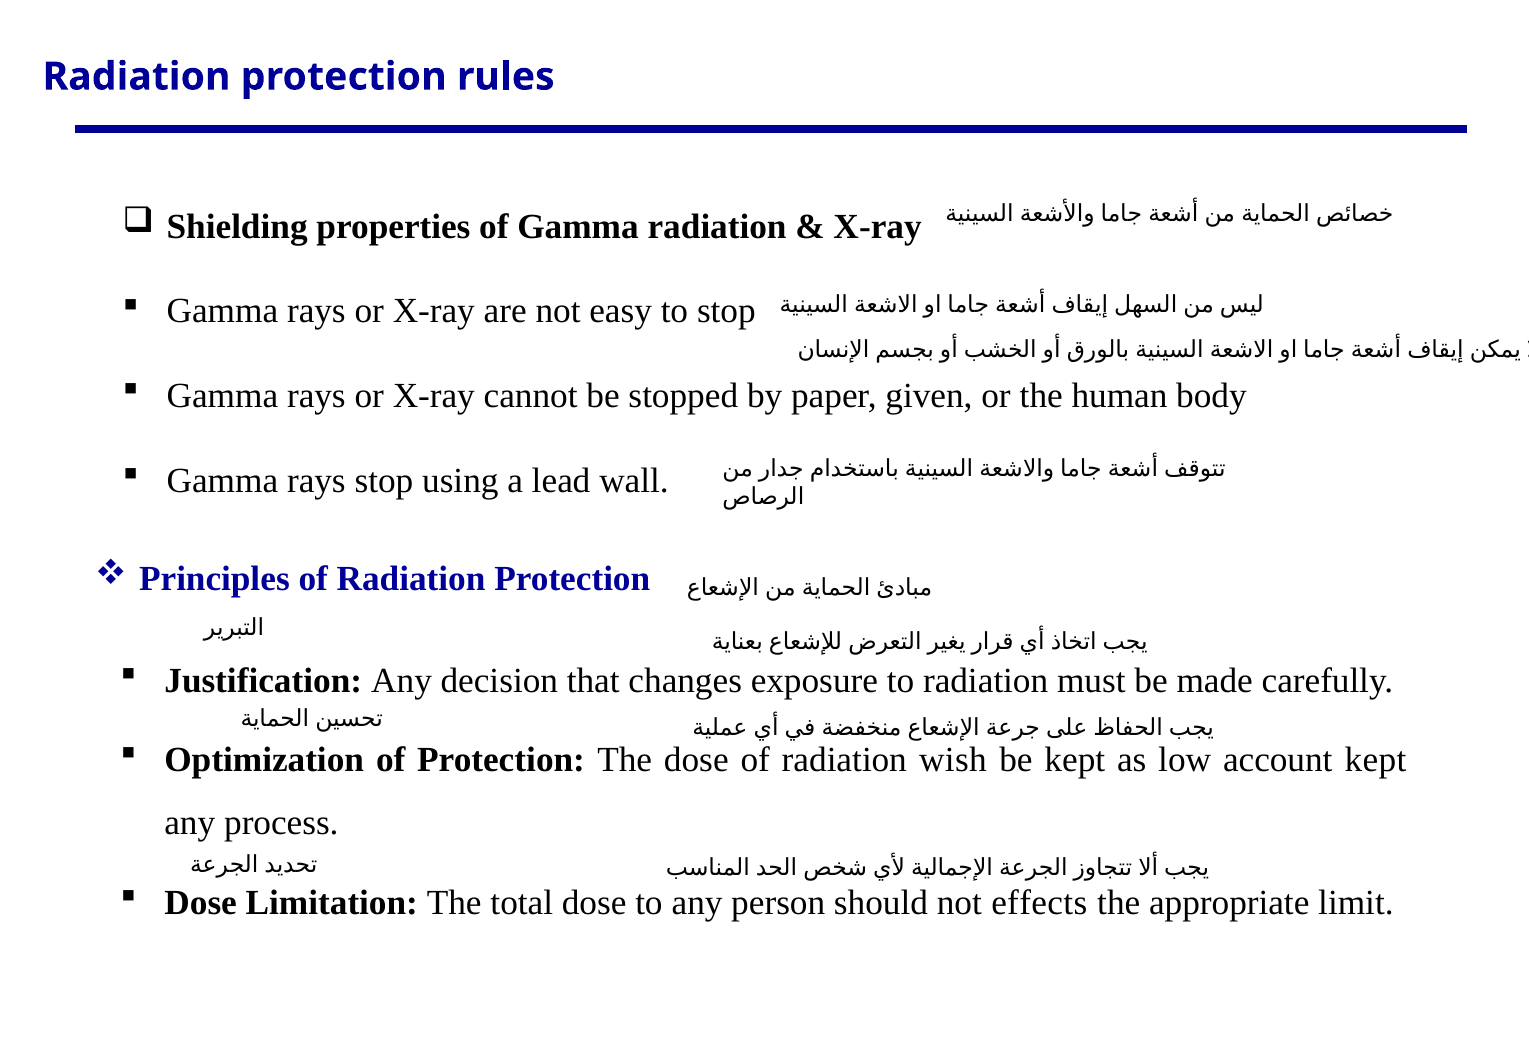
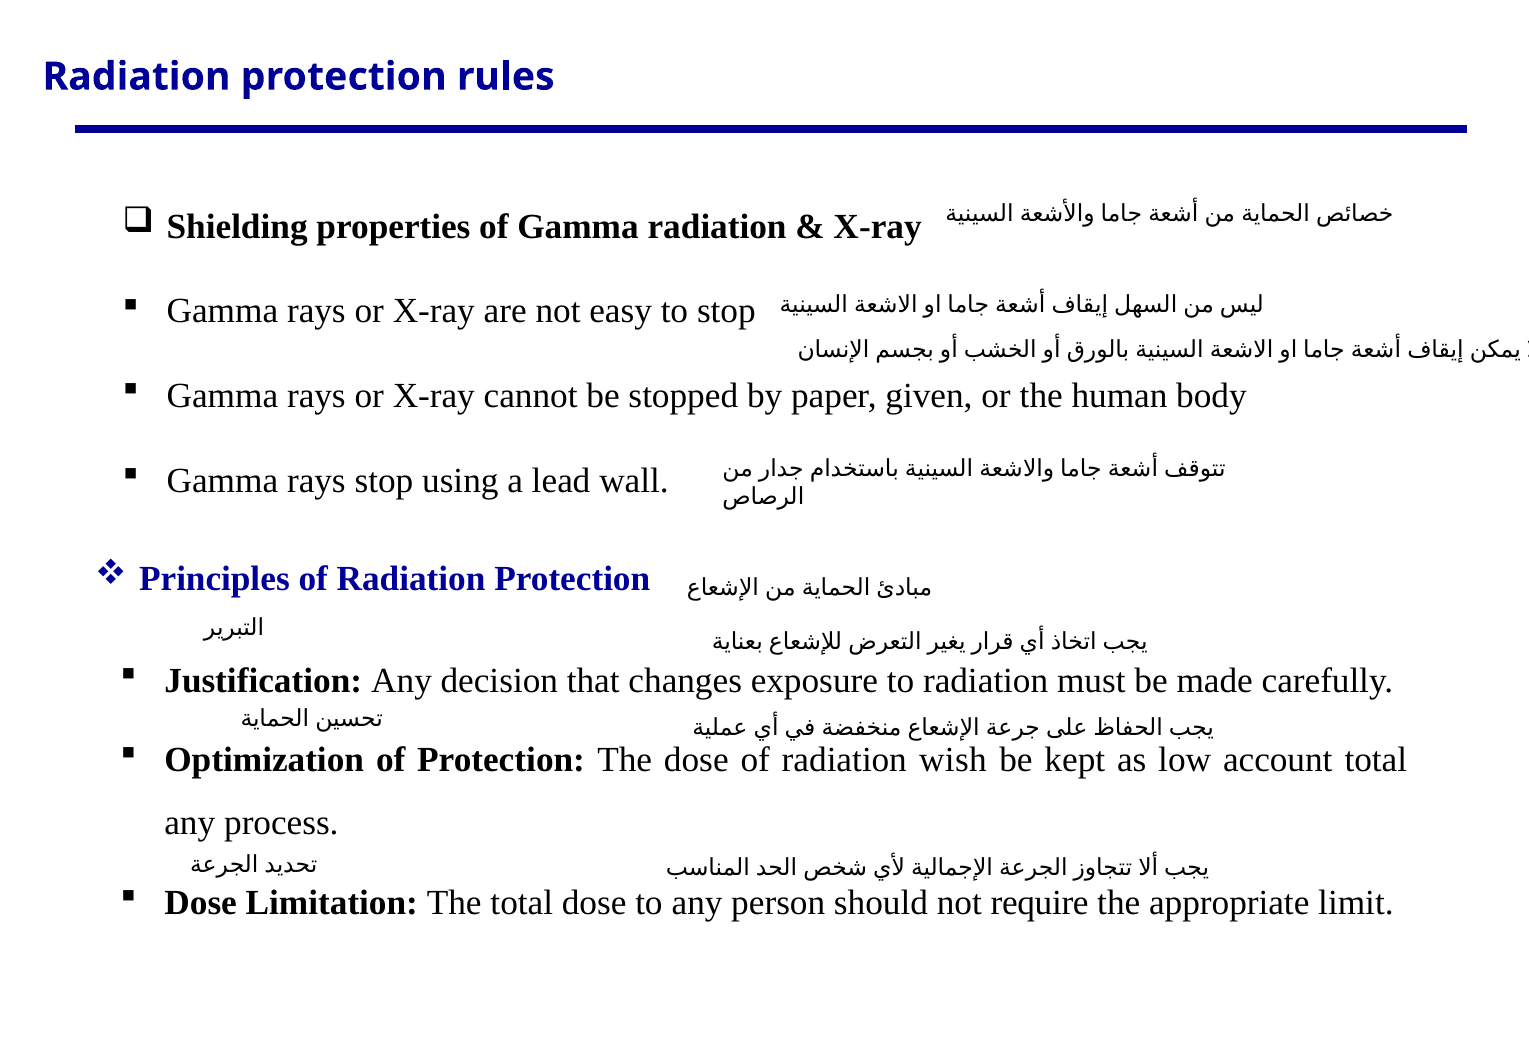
account kept: kept -> total (1376, 760)
effects: effects -> require (1040, 903)
